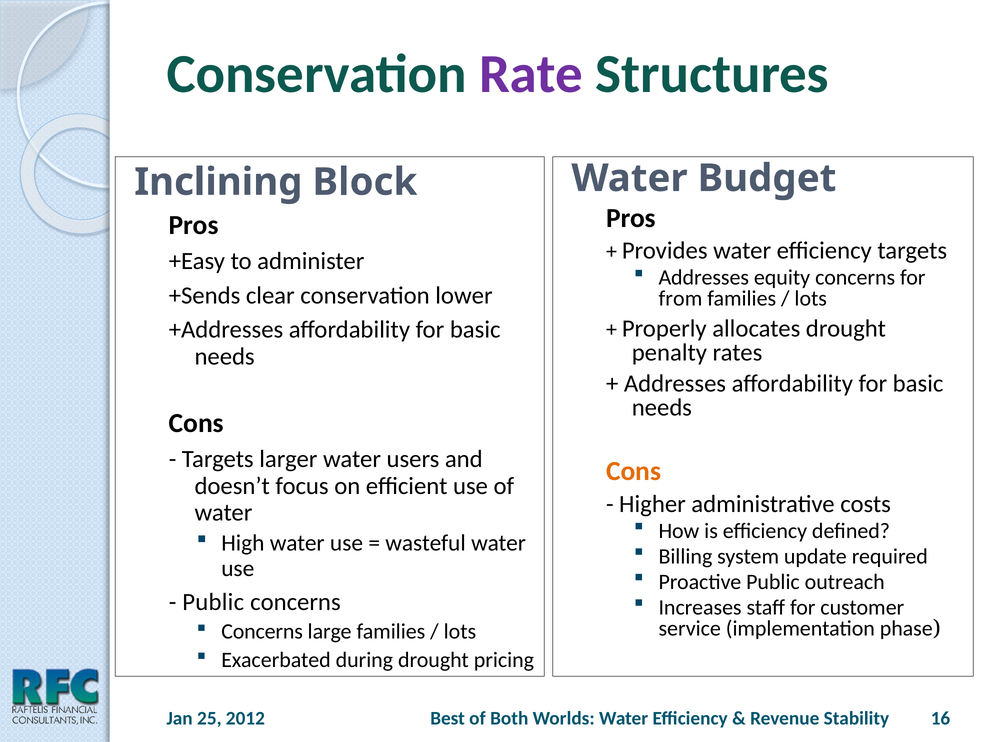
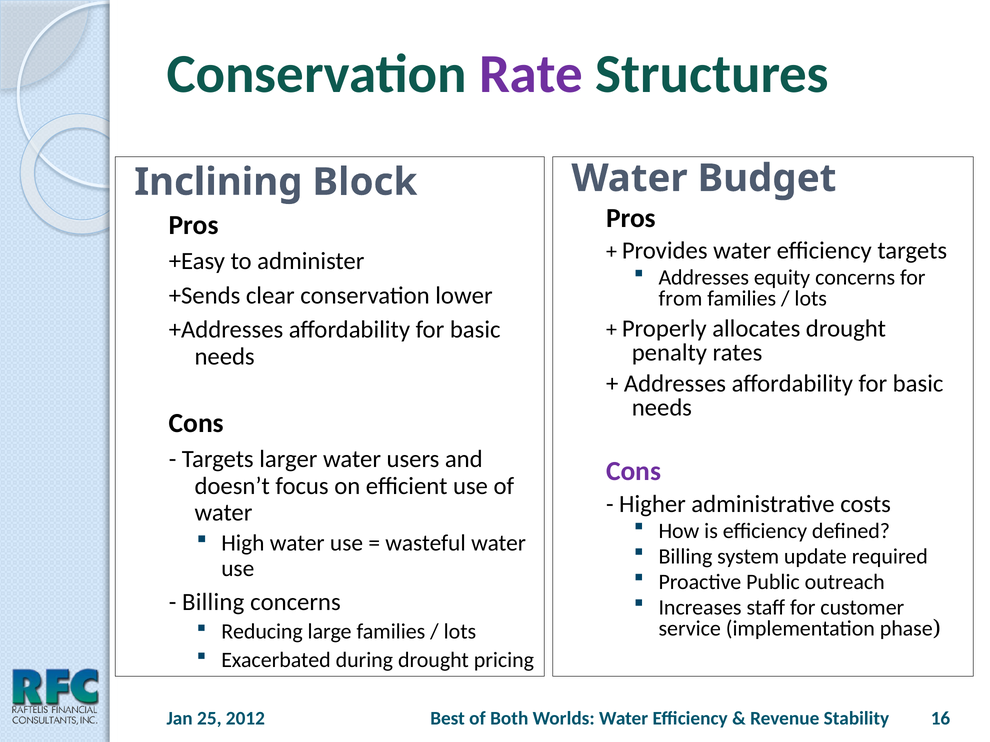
Cons colour: orange -> purple (634, 472)
Public: Public -> Billing (213, 602)
Concerns: Concerns -> Reducing (262, 632)
